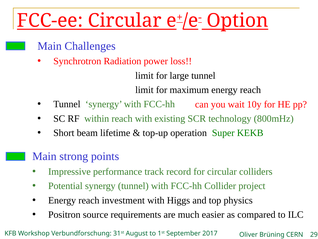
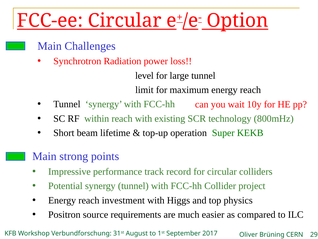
limit: limit -> level (144, 75)
